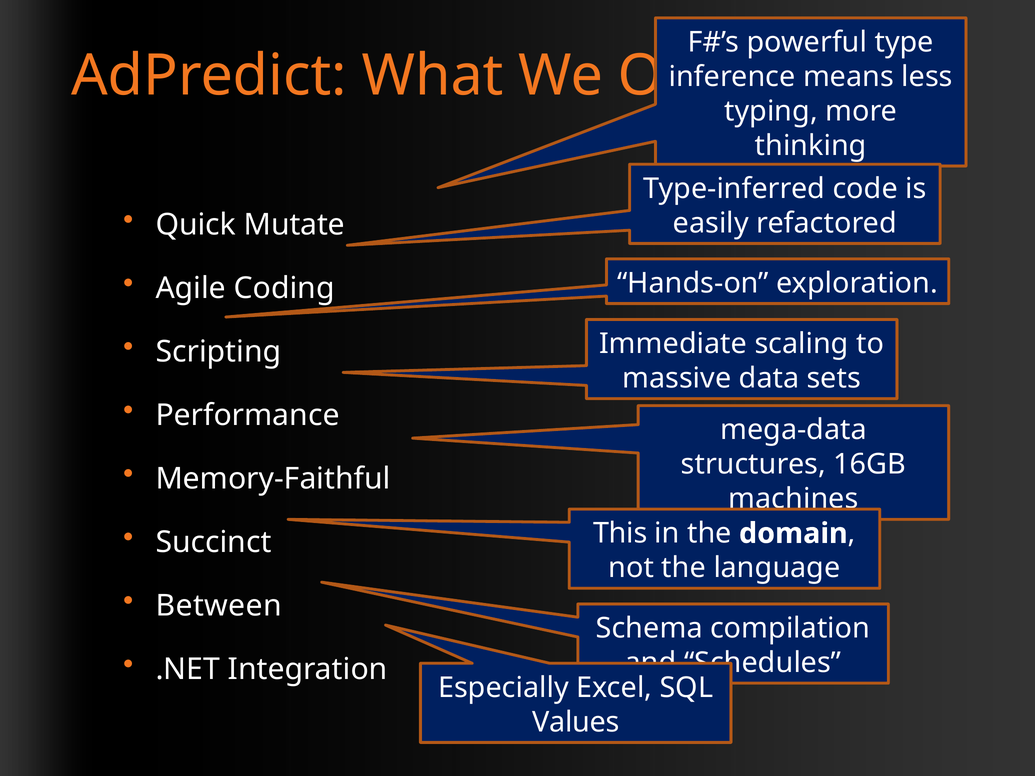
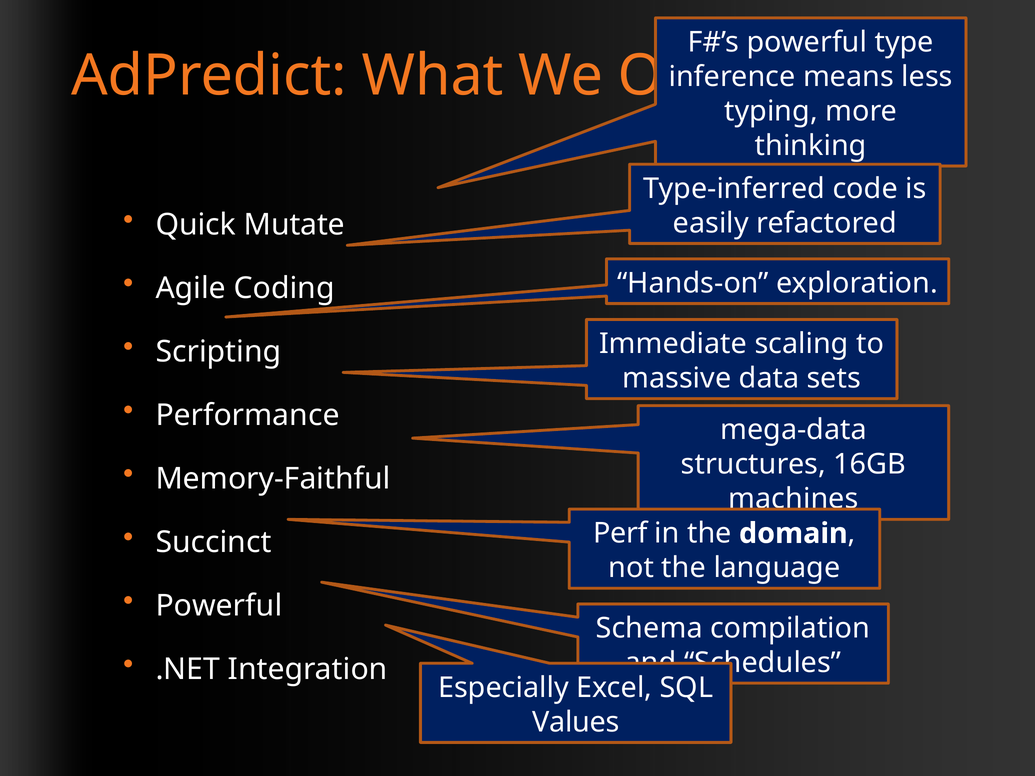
This: This -> Perf (620, 534)
Between: Between -> Powerful (219, 606)
